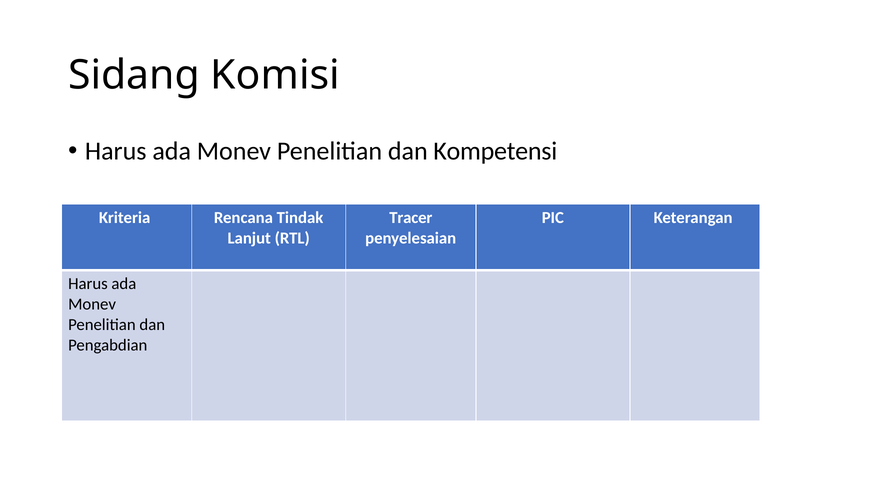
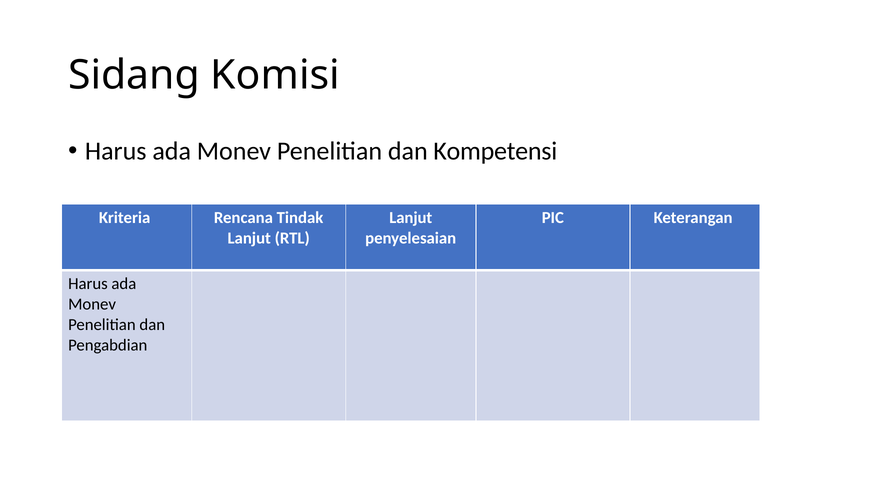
Tracer: Tracer -> Lanjut (411, 218)
